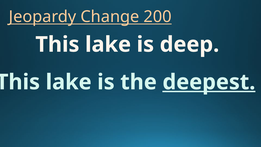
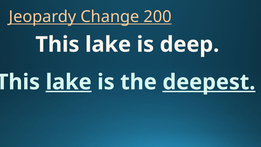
lake underline: none -> present (69, 82)
